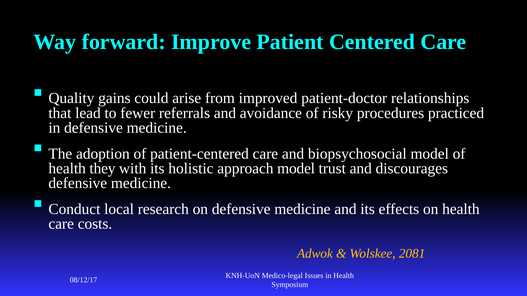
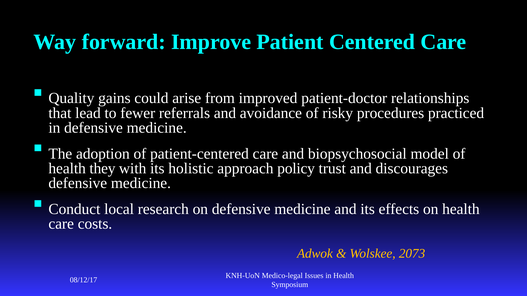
approach model: model -> policy (296, 169)
2081: 2081 -> 2073 (412, 254)
